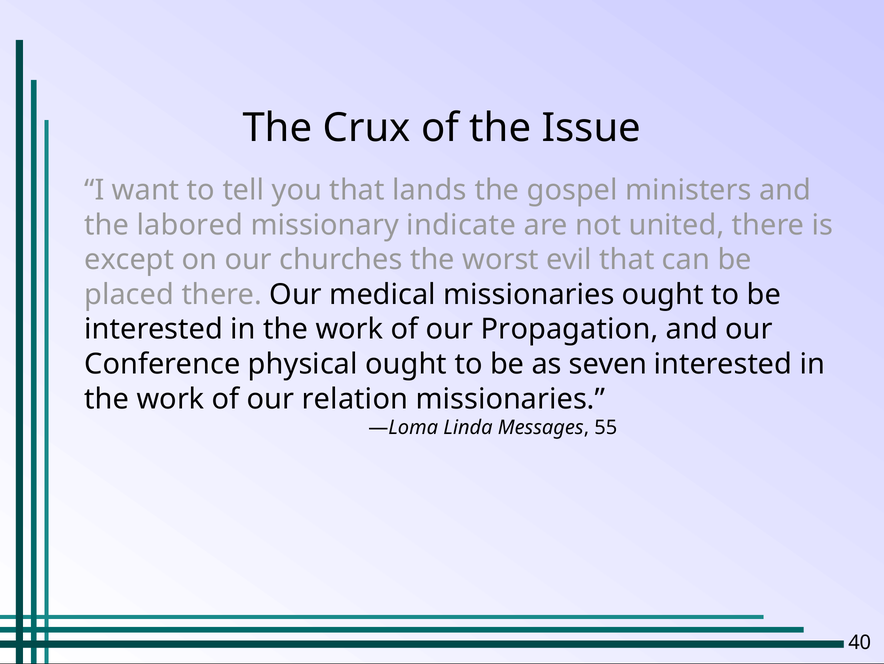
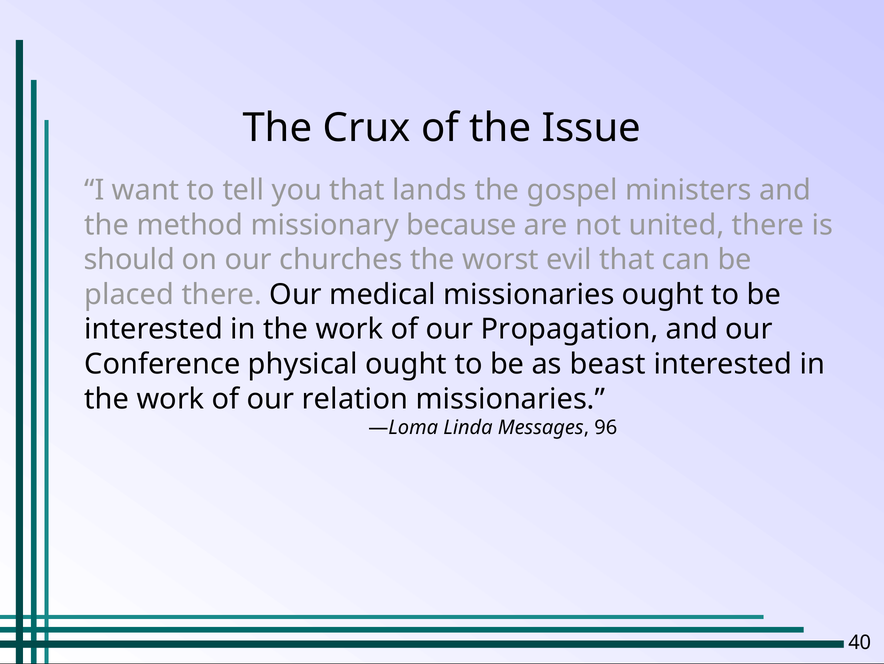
labored: labored -> method (190, 225)
indicate: indicate -> because (461, 225)
except: except -> should (129, 260)
seven: seven -> beast (608, 364)
55: 55 -> 96 (606, 427)
